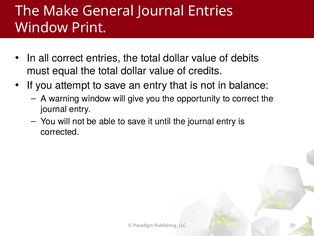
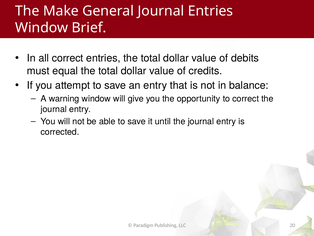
Print: Print -> Brief (89, 28)
